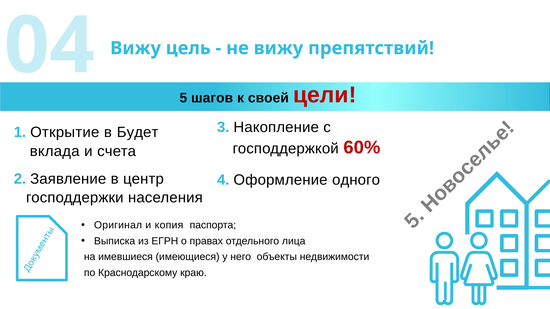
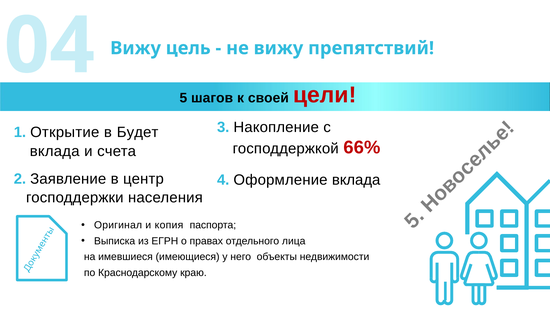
60%: 60% -> 66% (362, 148)
Оформление одного: одного -> вклада (356, 180)
